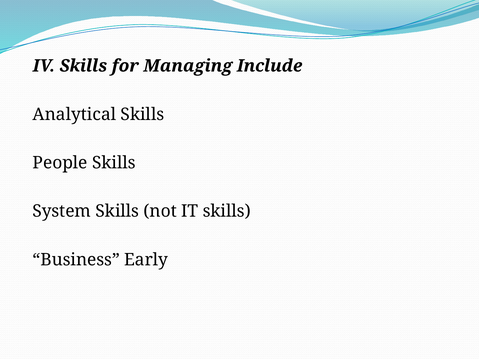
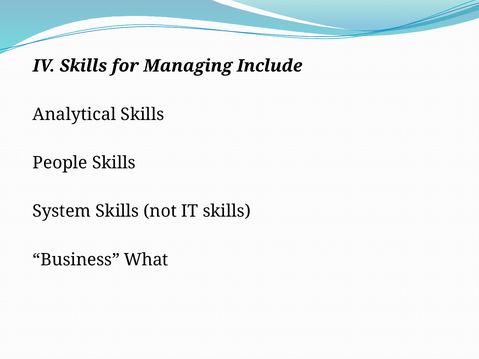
Early: Early -> What (146, 260)
